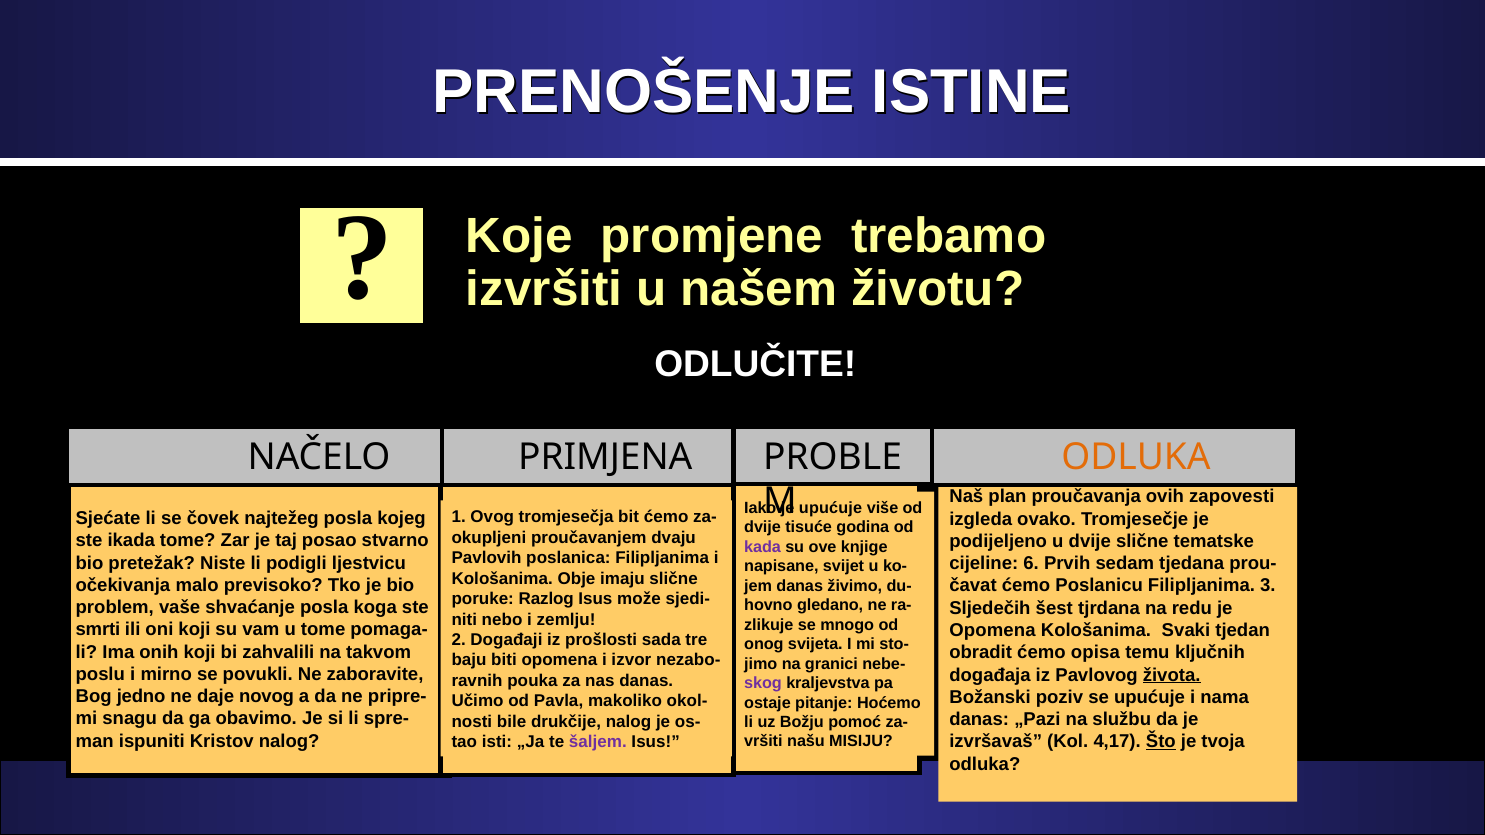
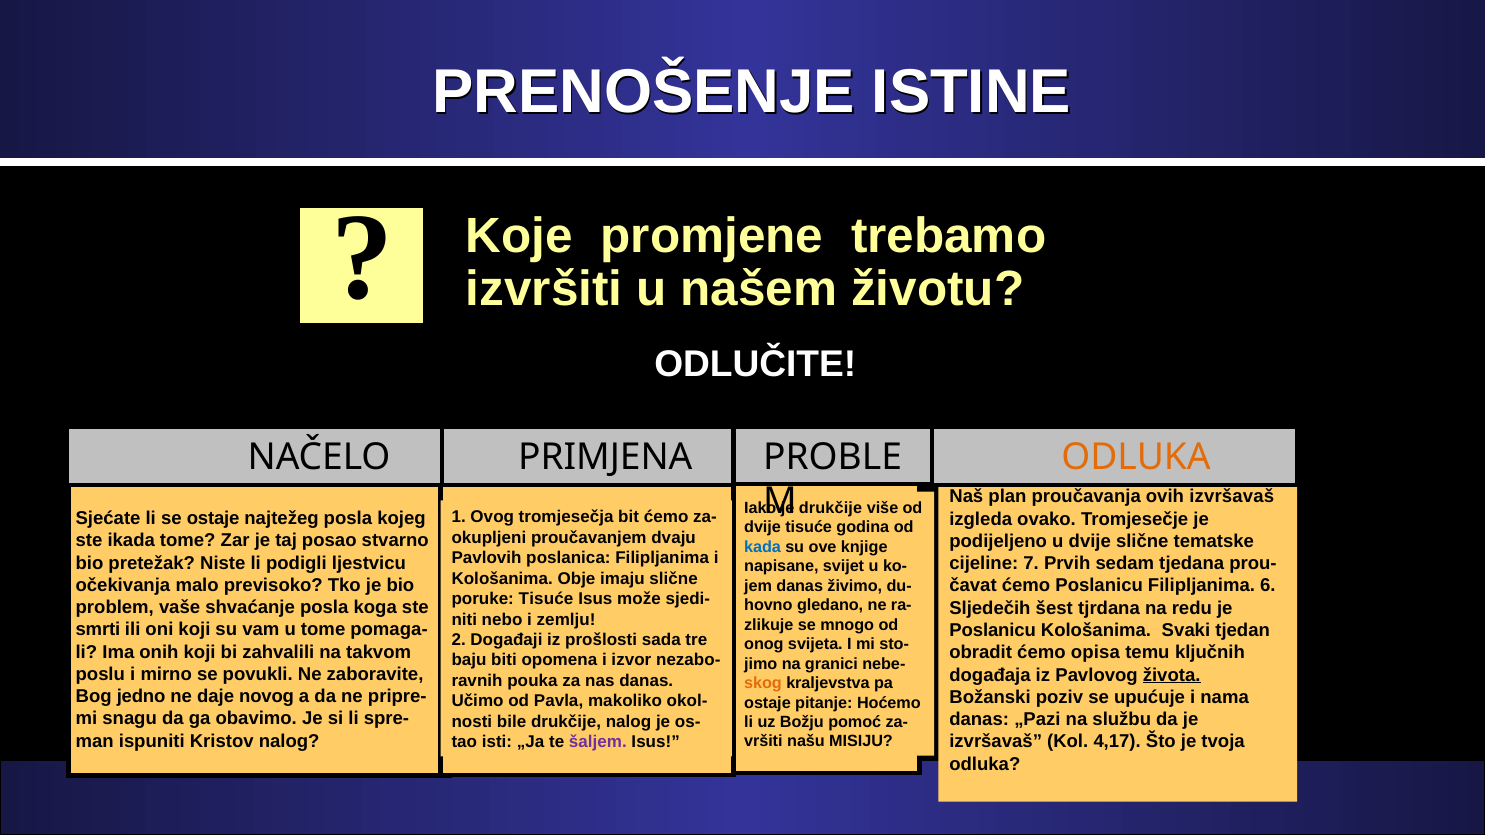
ovih zapovesti: zapovesti -> izvršavaš (1232, 497)
upućuje: upućuje -> drukčije (831, 508)
se čovek: čovek -> ostaje (213, 519)
kada colour: purple -> blue (763, 547)
6: 6 -> 7 (1031, 564)
3: 3 -> 6 (1268, 586)
poruke Razlog: Razlog -> Tisuće (546, 599)
Opomena: Opomena -> Poslanicu (993, 631)
skog colour: purple -> orange (763, 683)
Što underline: present -> none (1161, 742)
